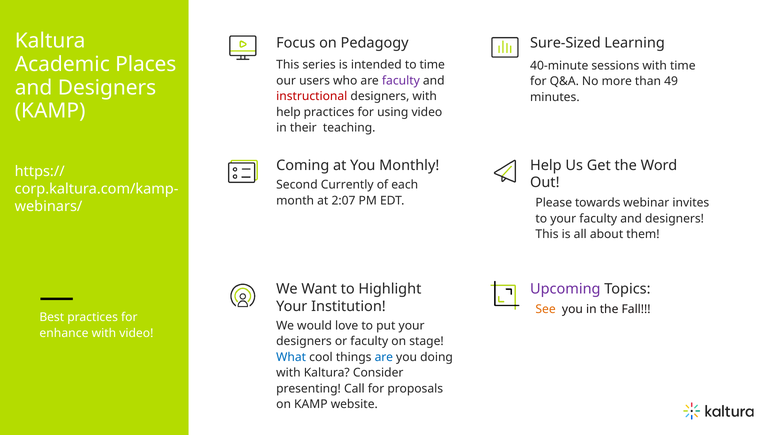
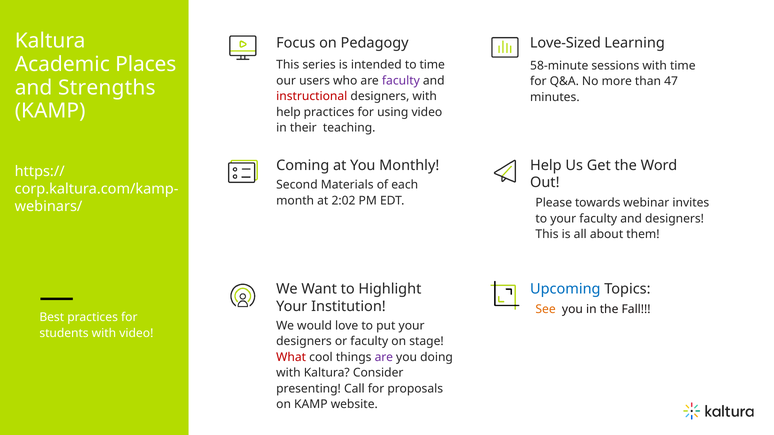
Sure-Sized: Sure-Sized -> Love-Sized (565, 43)
40-minute: 40-minute -> 58-minute (559, 66)
49: 49 -> 47 (671, 81)
Designers: Designers -> Strengths (107, 88)
Currently: Currently -> Materials (347, 185)
2:07: 2:07 -> 2:02 (344, 201)
Upcoming colour: purple -> blue (565, 289)
enhance: enhance -> students (64, 333)
What colour: blue -> red (291, 357)
are colour: blue -> purple (384, 357)
